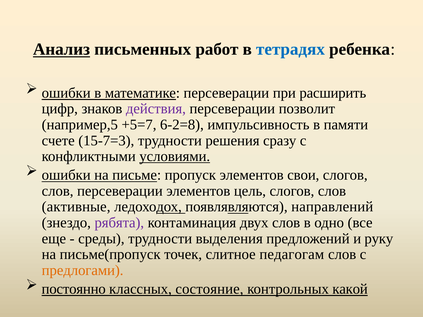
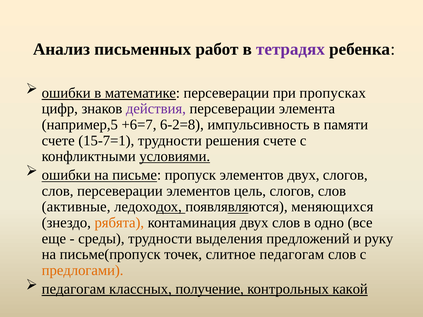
Анализ underline: present -> none (62, 49)
тетрадях colour: blue -> purple (290, 49)
расширить: расширить -> пропусках (333, 93)
позволит: позволит -> элемента (307, 109)
+5=7: +5=7 -> +6=7 (139, 125)
15-7=3: 15-7=3 -> 15-7=1 (106, 141)
решения сразу: сразу -> счете (280, 141)
элементов свои: свои -> двух (303, 175)
направлений: направлений -> меняющихся (332, 207)
рябята colour: purple -> orange (119, 223)
постоянно: постоянно -> педагогам (74, 289)
состояние: состояние -> получение (210, 289)
